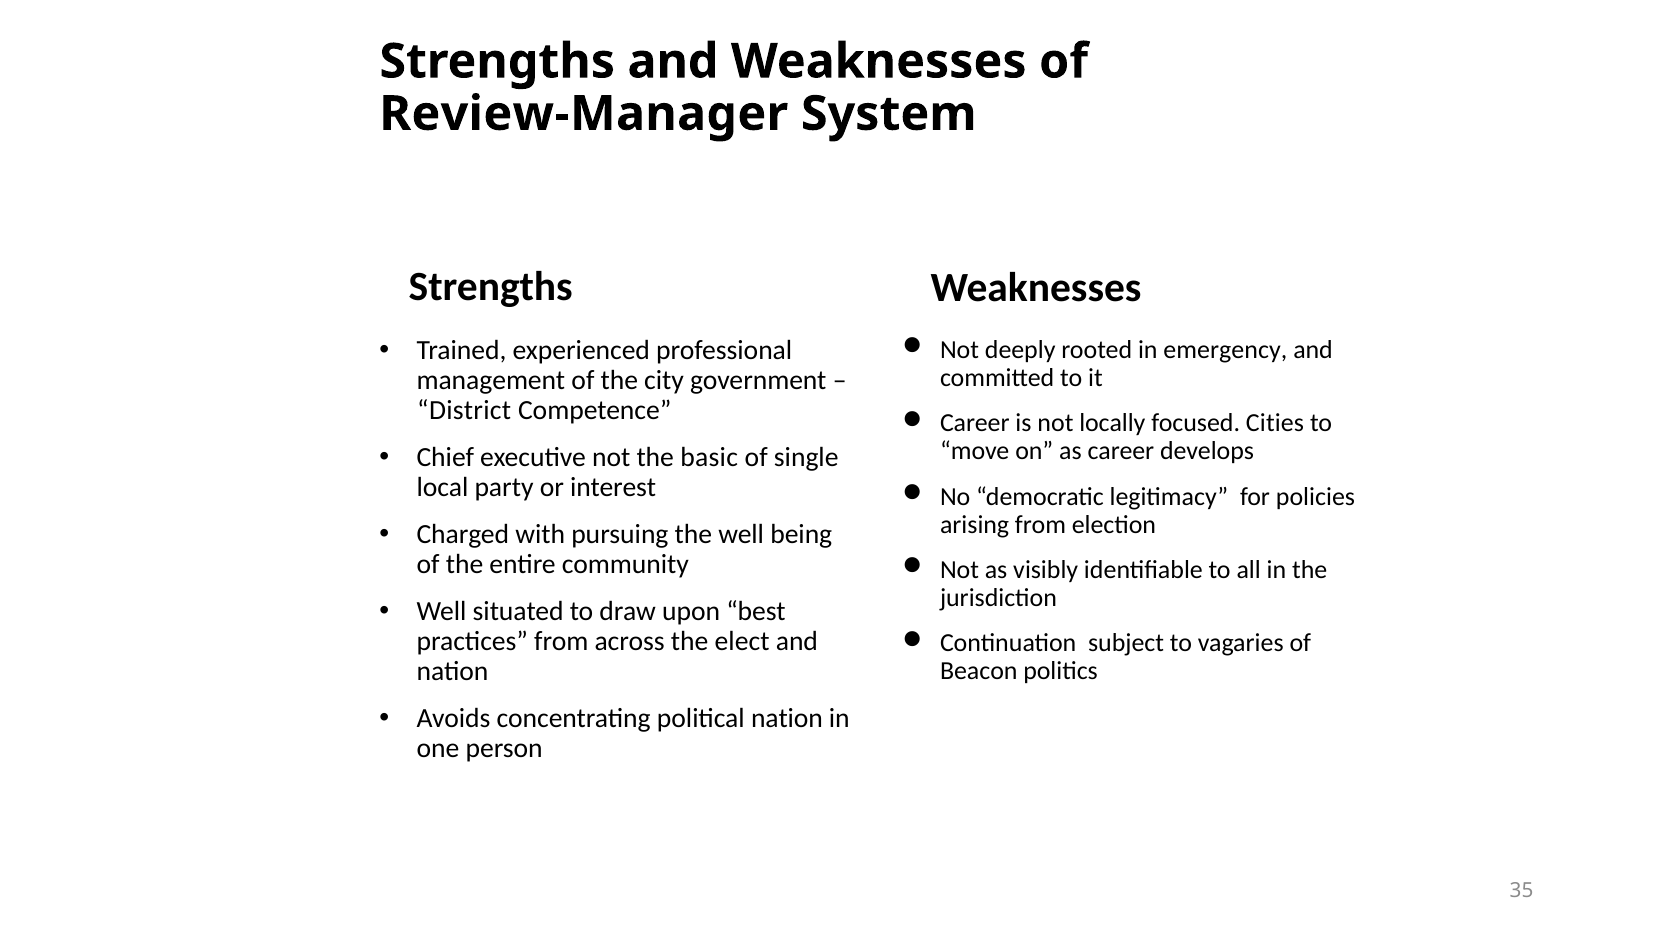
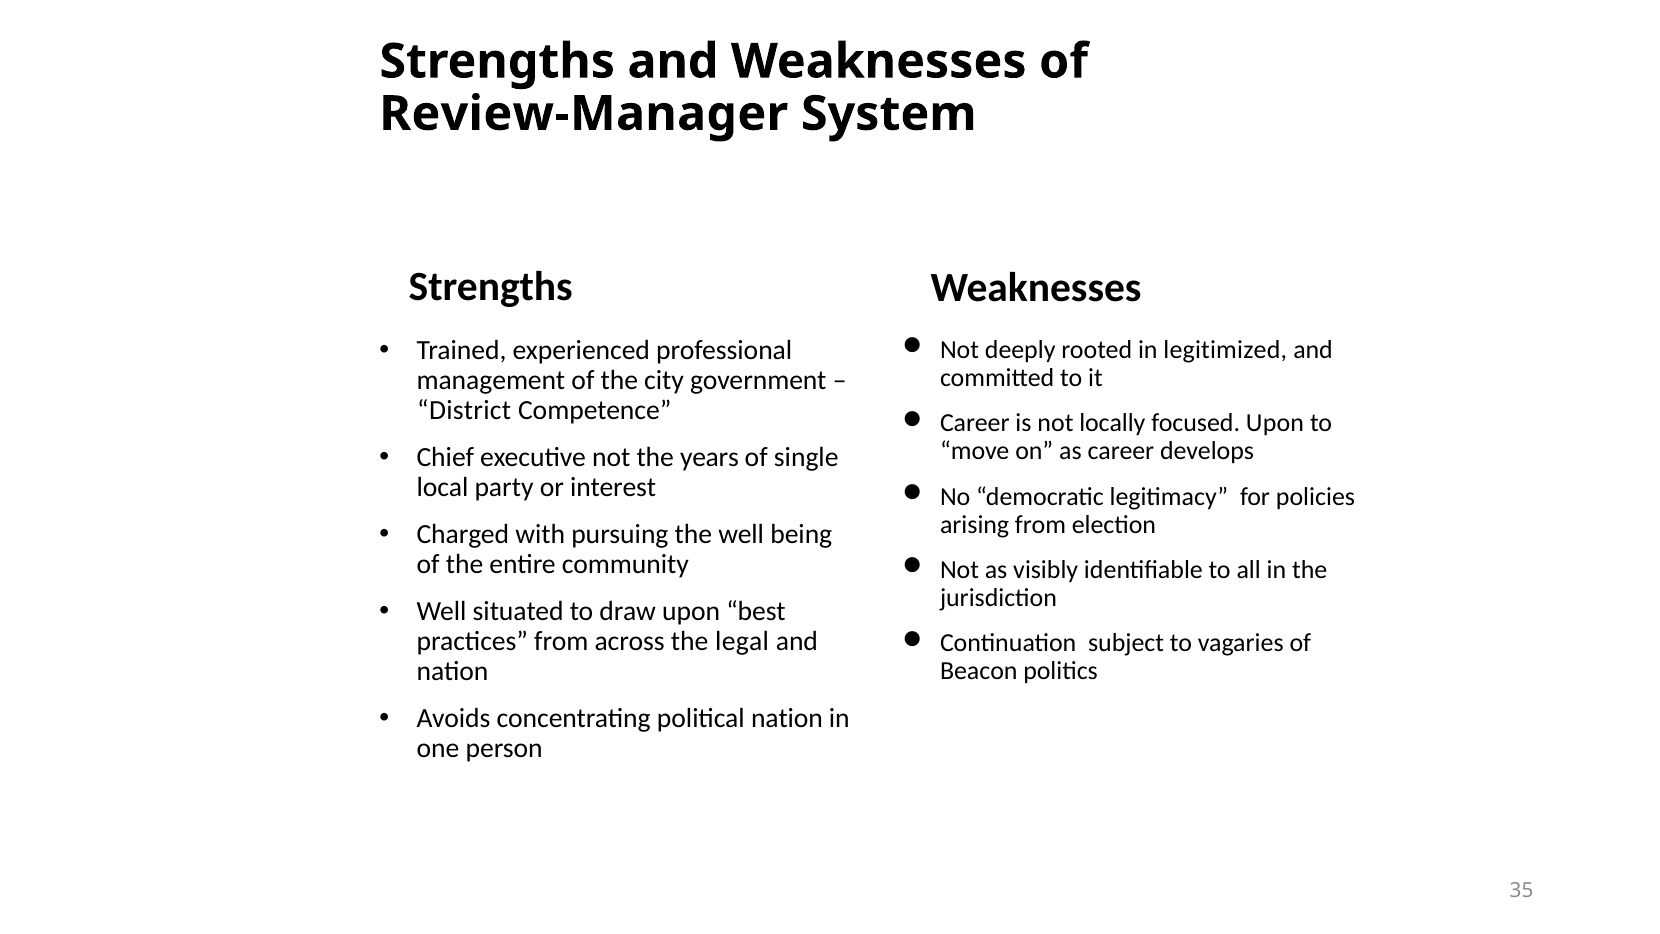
emergency: emergency -> legitimized (1225, 350)
focused Cities: Cities -> Upon (1275, 423)
basic: basic -> years (709, 457)
elect: elect -> legal (742, 641)
